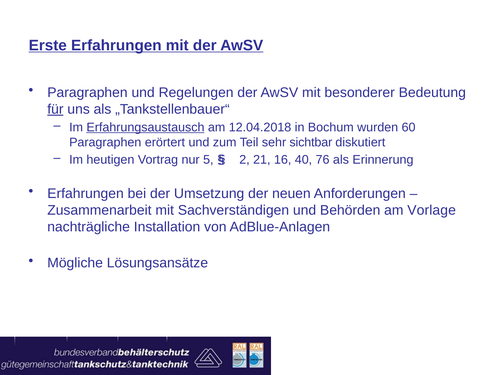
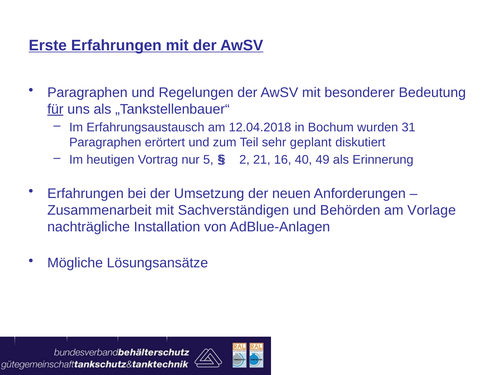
Erfahrungsaustausch underline: present -> none (145, 127)
60: 60 -> 31 (409, 127)
sichtbar: sichtbar -> geplant (311, 142)
76: 76 -> 49 (323, 160)
